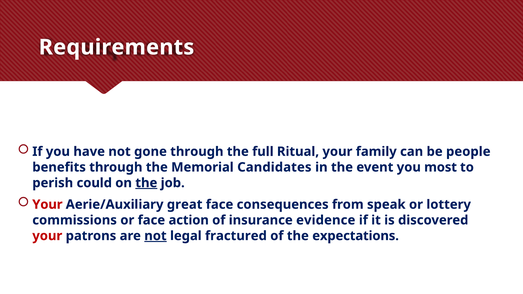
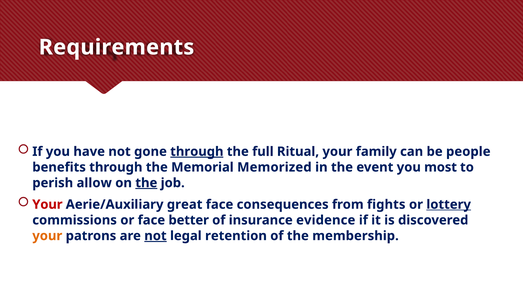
through underline: none -> present (197, 152)
Candidates: Candidates -> Memorized (274, 167)
could: could -> allow (94, 183)
speak: speak -> fights (386, 205)
lottery underline: none -> present (449, 205)
action: action -> better (189, 220)
your colour: red -> orange (47, 236)
fractured: fractured -> retention (236, 236)
expectations: expectations -> membership (355, 236)
